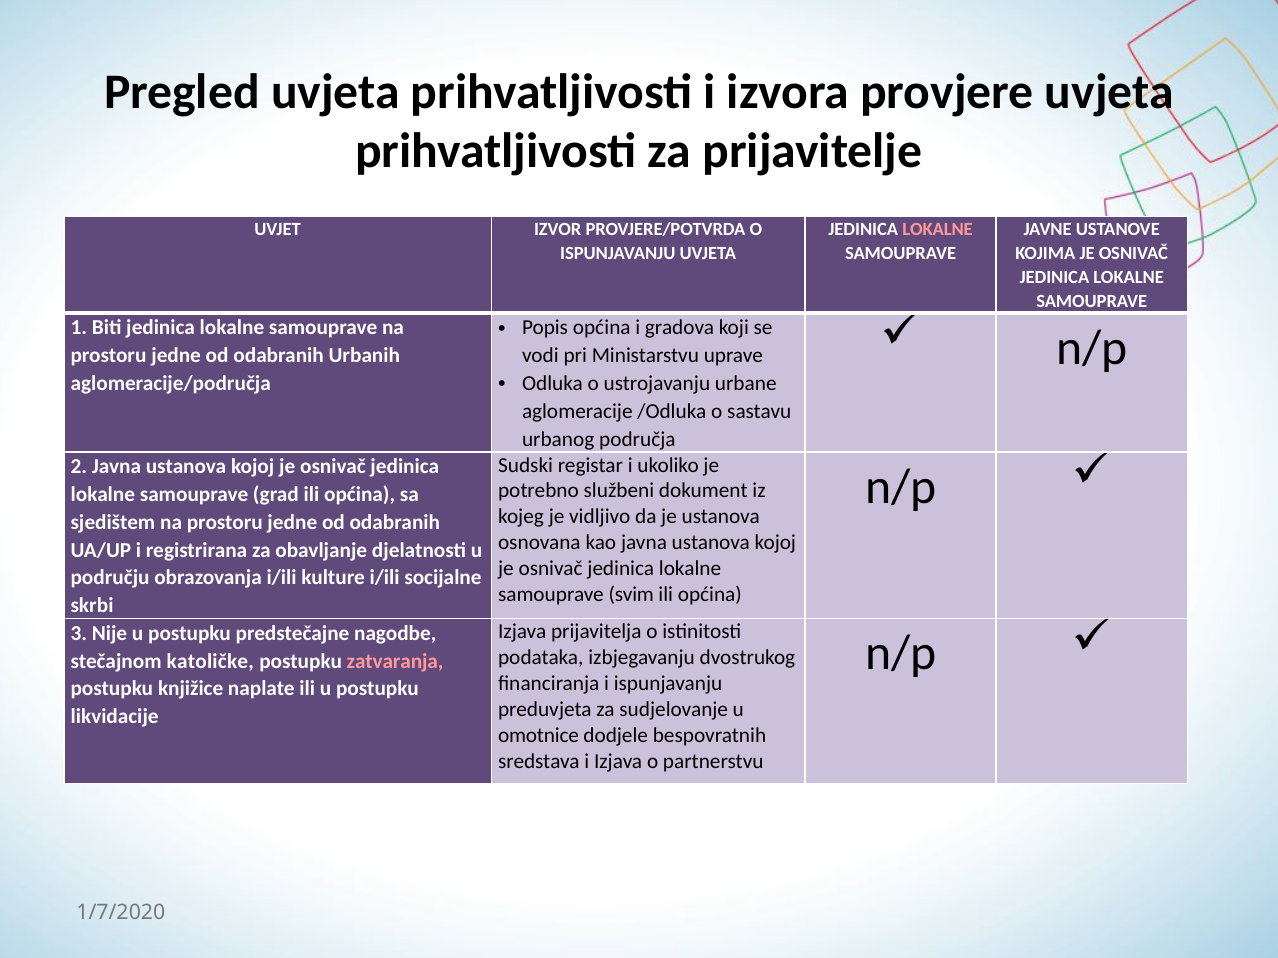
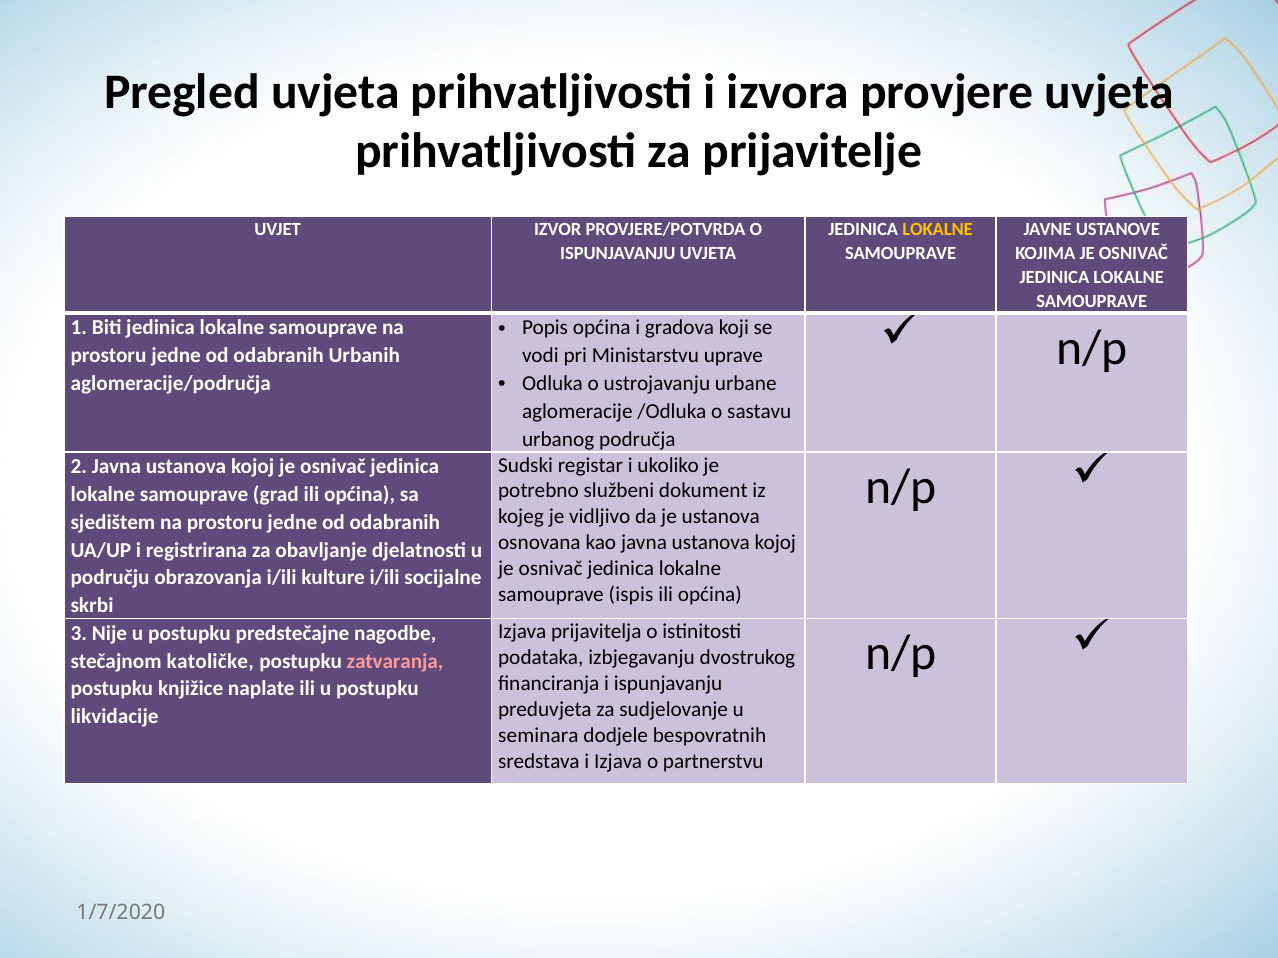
LOKALNE colour: pink -> yellow (938, 230)
svim: svim -> ispis (631, 595)
omotnice: omotnice -> seminara (538, 736)
